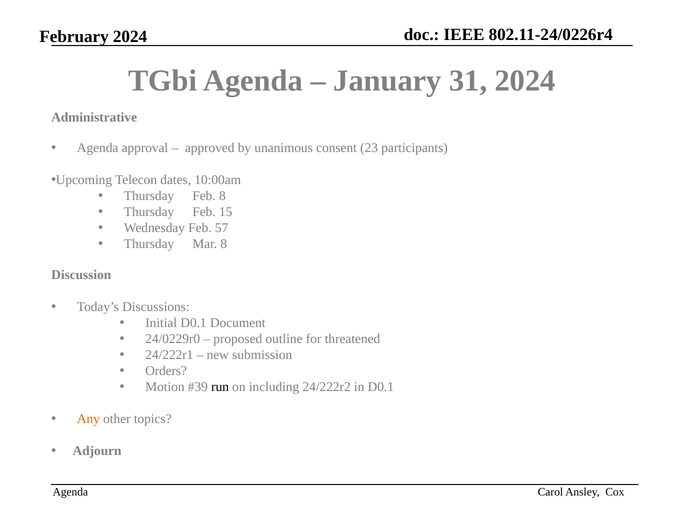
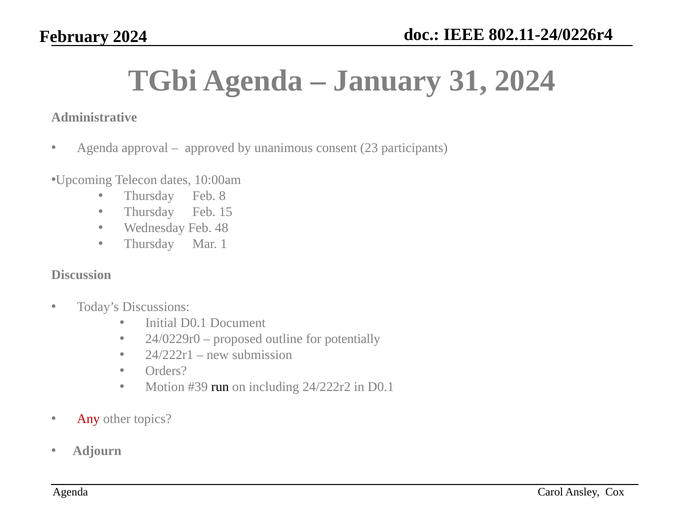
57: 57 -> 48 (222, 228)
Mar 8: 8 -> 1 (224, 244)
threatened: threatened -> potentially (353, 339)
Any colour: orange -> red (88, 419)
